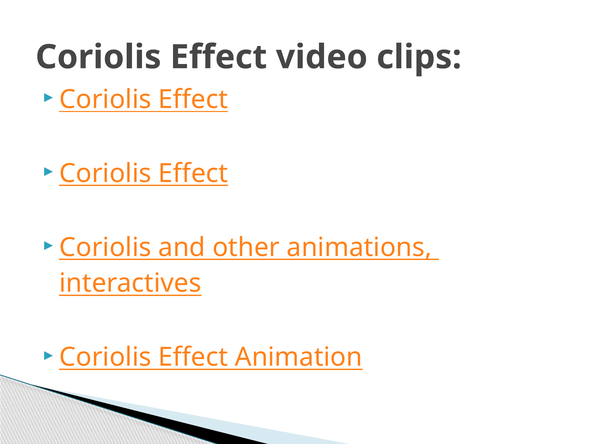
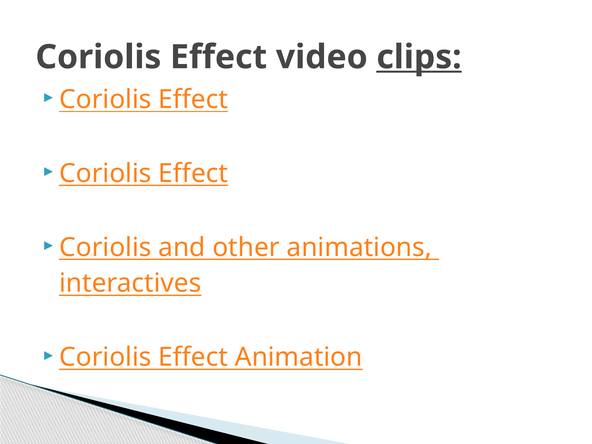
clips underline: none -> present (419, 57)
